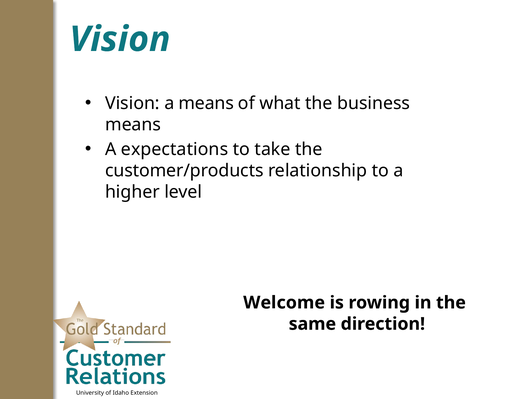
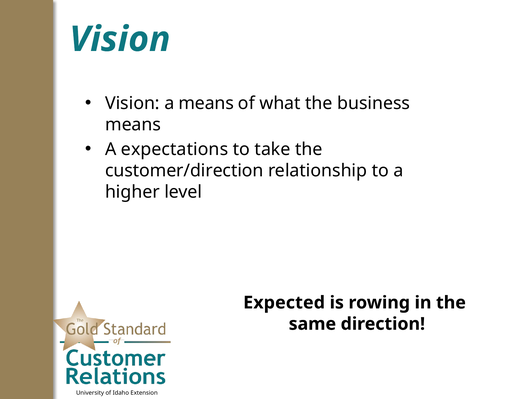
customer/products: customer/products -> customer/direction (184, 171)
Welcome: Welcome -> Expected (284, 303)
